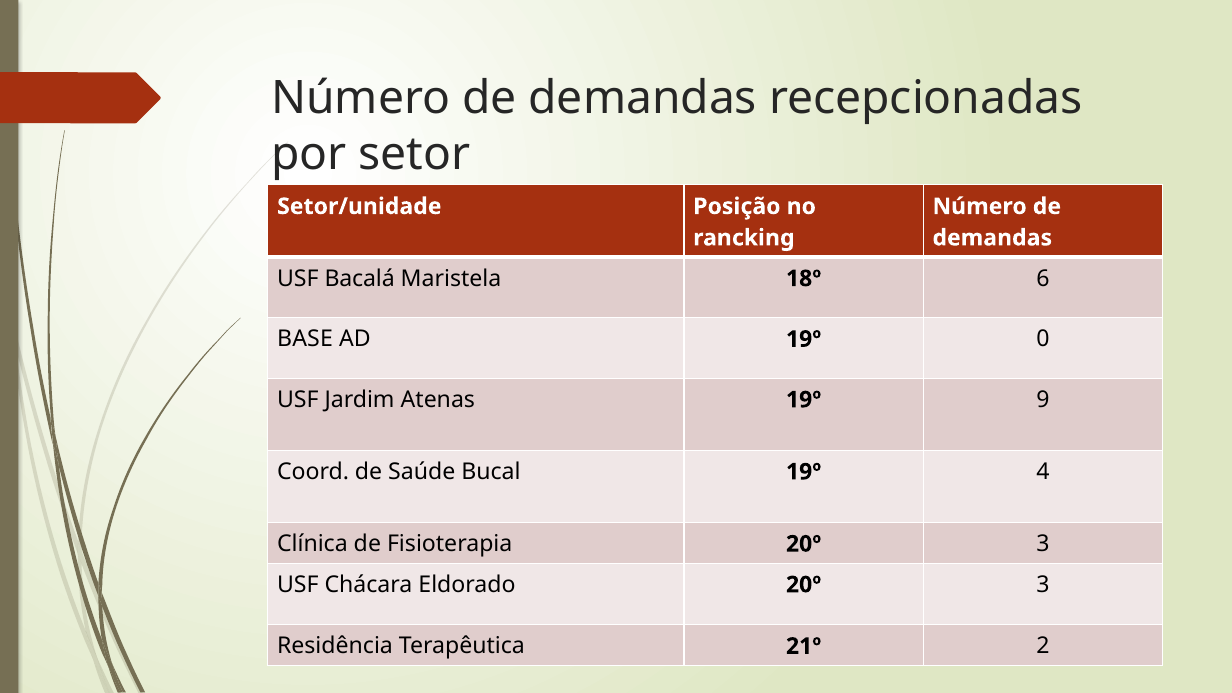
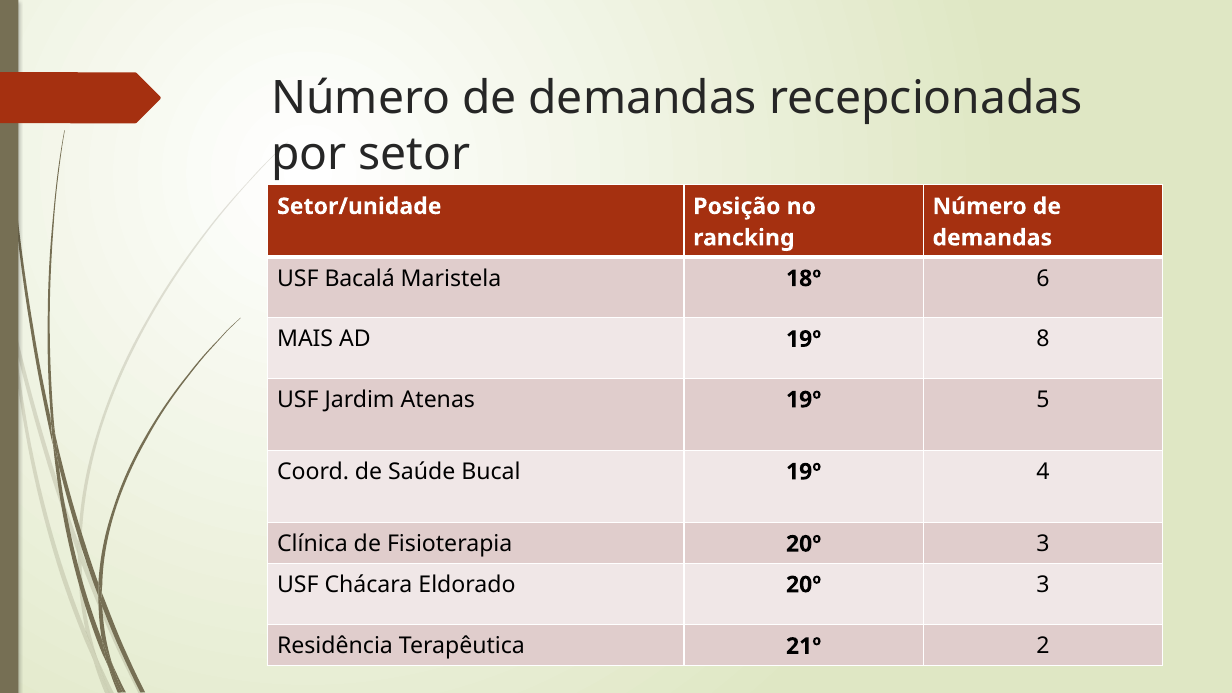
BASE: BASE -> MAIS (305, 339)
0: 0 -> 8 (1043, 339)
9: 9 -> 5 (1043, 400)
